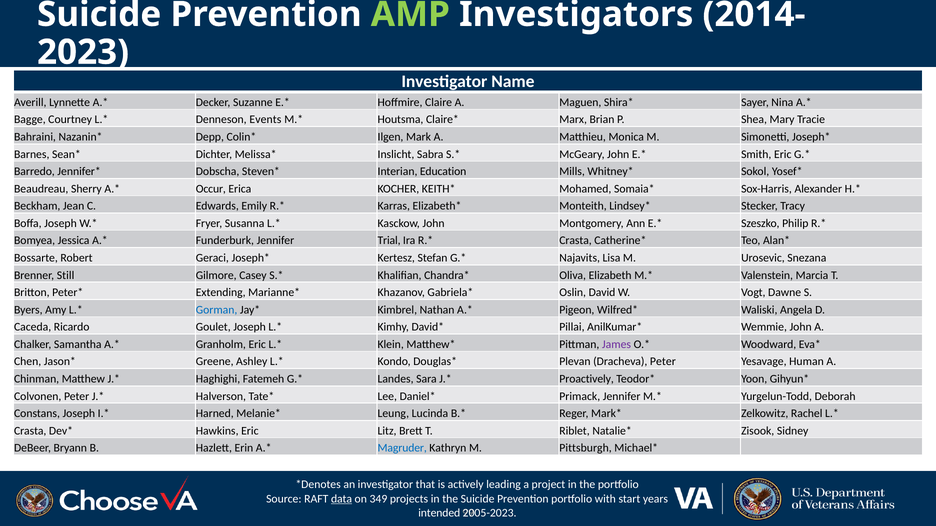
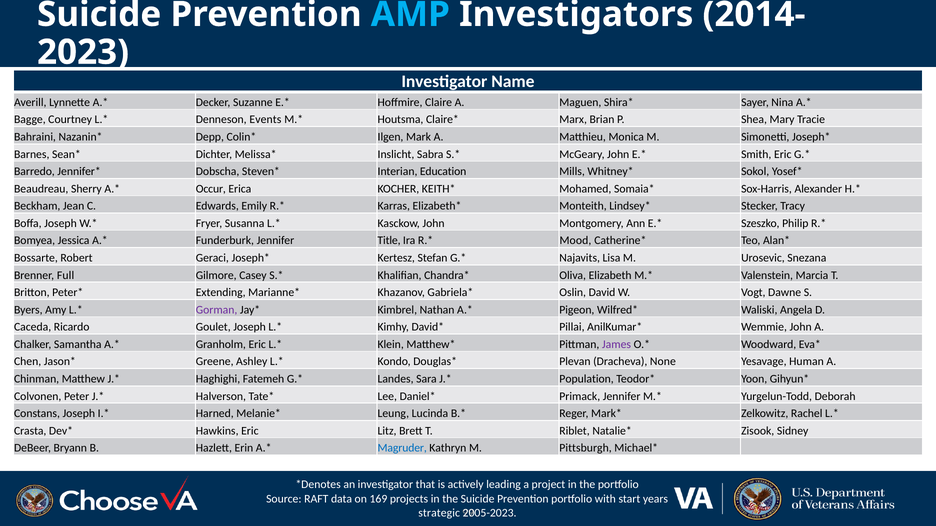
AMP colour: light green -> light blue (410, 14)
Trial: Trial -> Title (389, 241)
Crasta: Crasta -> Mood (575, 241)
Still: Still -> Full (66, 275)
Gorman colour: blue -> purple (217, 310)
Dracheva Peter: Peter -> None (663, 362)
Proactively: Proactively -> Population (587, 379)
data underline: present -> none (342, 499)
349: 349 -> 169 (378, 499)
intended: intended -> strategic (439, 513)
